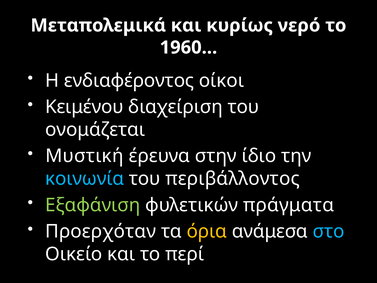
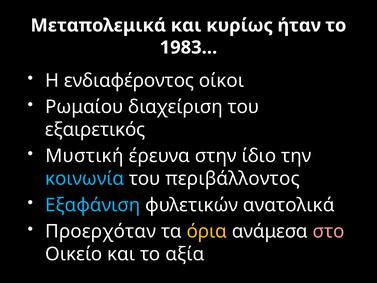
νερό: νερό -> ήταν (299, 25)
1960…: 1960… -> 1983… (188, 47)
Κειμένου: Κειμένου -> Ρωμαίου (84, 107)
ονομάζεται: ονομάζεται -> εξαιρετικός (95, 129)
Εξαφάνιση colour: light green -> light blue (93, 205)
πράγματα: πράγματα -> ανατολικά (289, 205)
στο colour: light blue -> pink (329, 231)
περί: περί -> αξία (185, 254)
